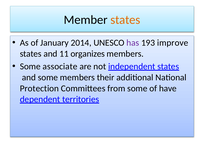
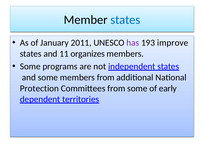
states colour: orange -> blue (125, 20)
2014: 2014 -> 2011 (81, 43)
associate: associate -> programs (60, 66)
members their: their -> from (106, 77)
have: have -> early (168, 88)
